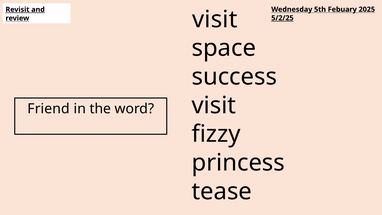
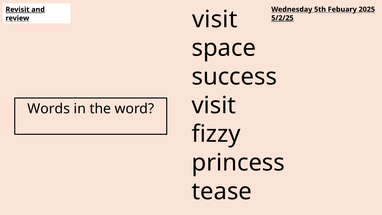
Friend: Friend -> Words (49, 109)
